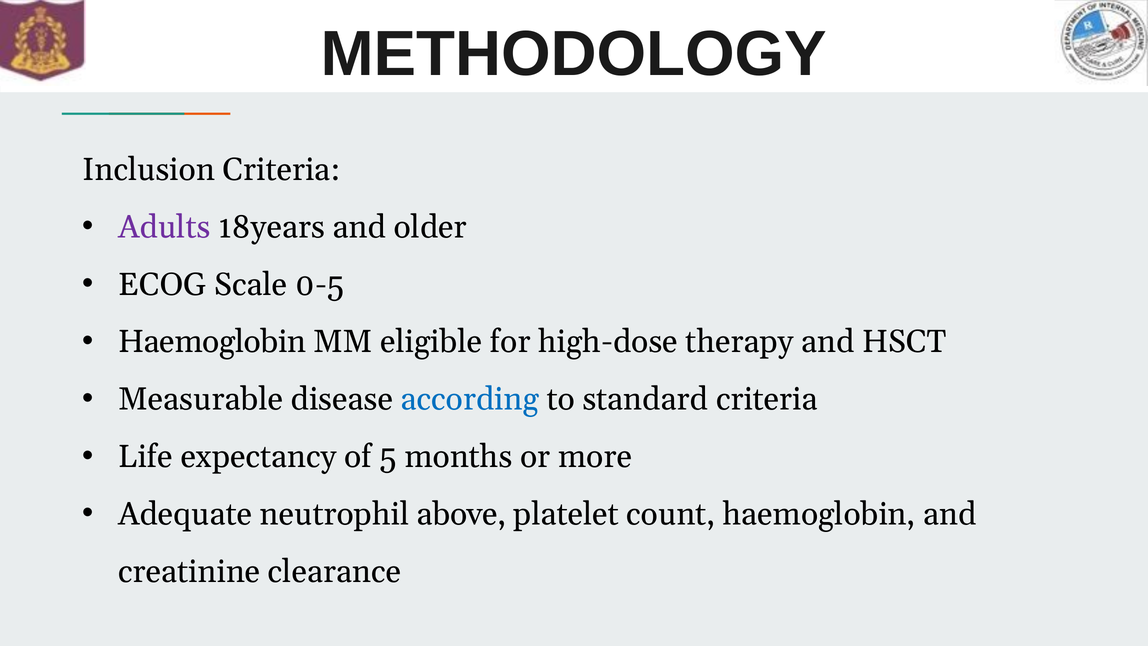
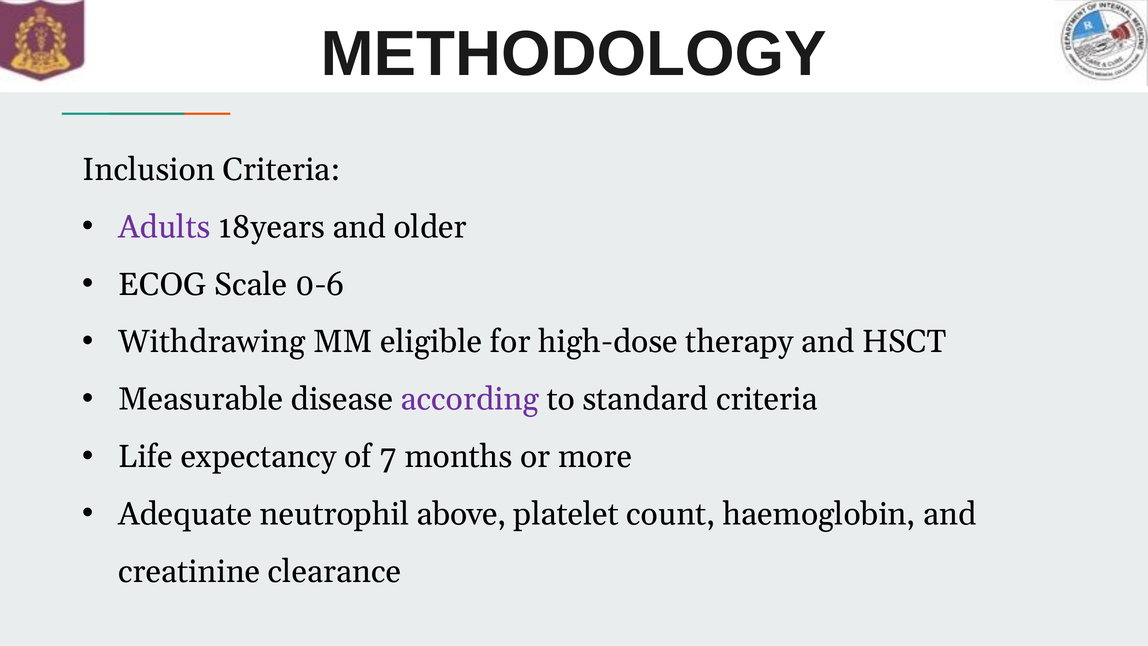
0-5: 0-5 -> 0-6 (320, 284)
Haemoglobin: Haemoglobin -> Withdrawing (212, 342)
according colour: blue -> purple (470, 399)
5: 5 -> 7 (388, 457)
